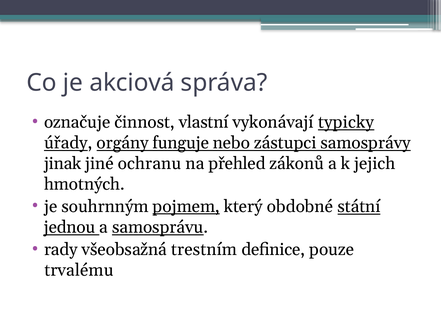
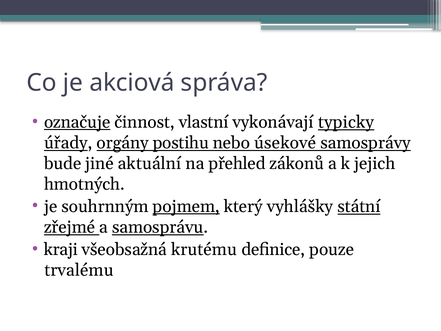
označuje underline: none -> present (77, 122)
funguje: funguje -> postihu (181, 143)
zástupci: zástupci -> úsekové (285, 143)
jinak: jinak -> bude (63, 163)
ochranu: ochranu -> aktuální (150, 163)
obdobné: obdobné -> vyhlášky (300, 206)
jednou: jednou -> zřejmé (70, 227)
rady: rady -> kraji (61, 249)
trestním: trestním -> krutému (204, 249)
